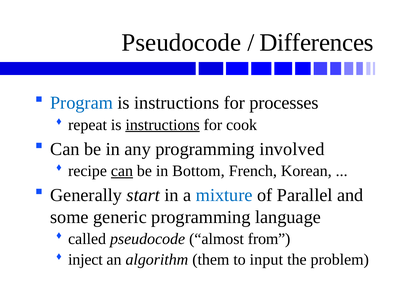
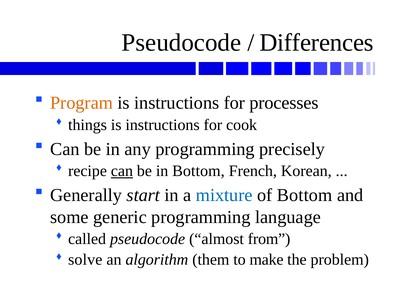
Program colour: blue -> orange (82, 103)
repeat: repeat -> things (88, 125)
instructions underline: present -> none (163, 125)
involved: involved -> precisely (292, 149)
of Parallel: Parallel -> Bottom (305, 196)
inject: inject -> solve (85, 260)
input: input -> make (267, 260)
